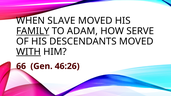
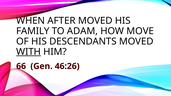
SLAVE: SLAVE -> AFTER (61, 21)
FAMILY underline: present -> none (33, 31)
SERVE: SERVE -> MOVE (140, 31)
